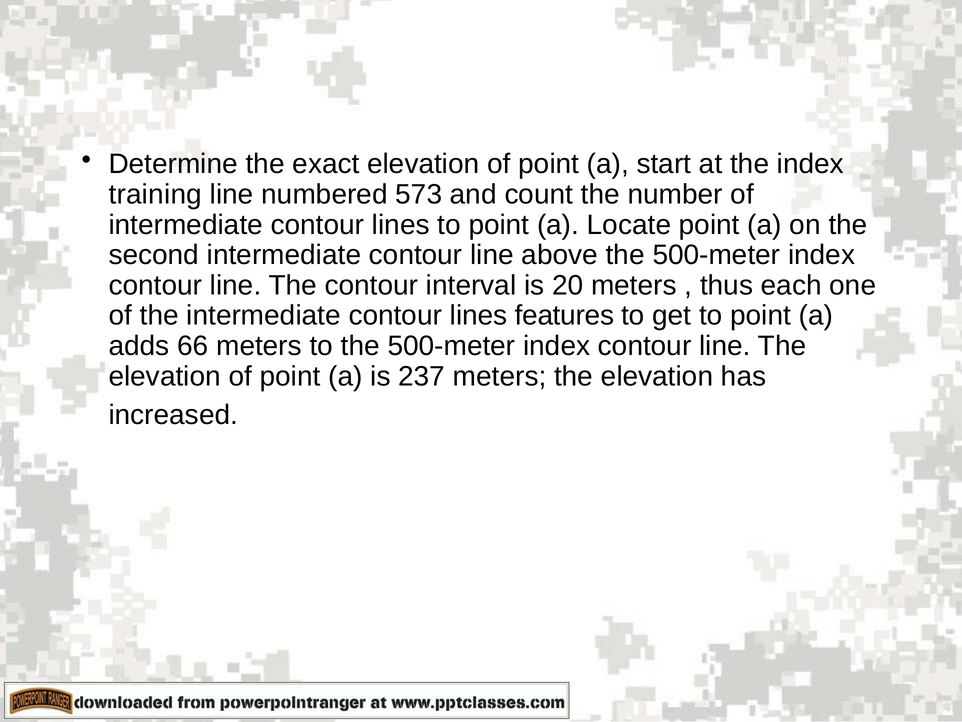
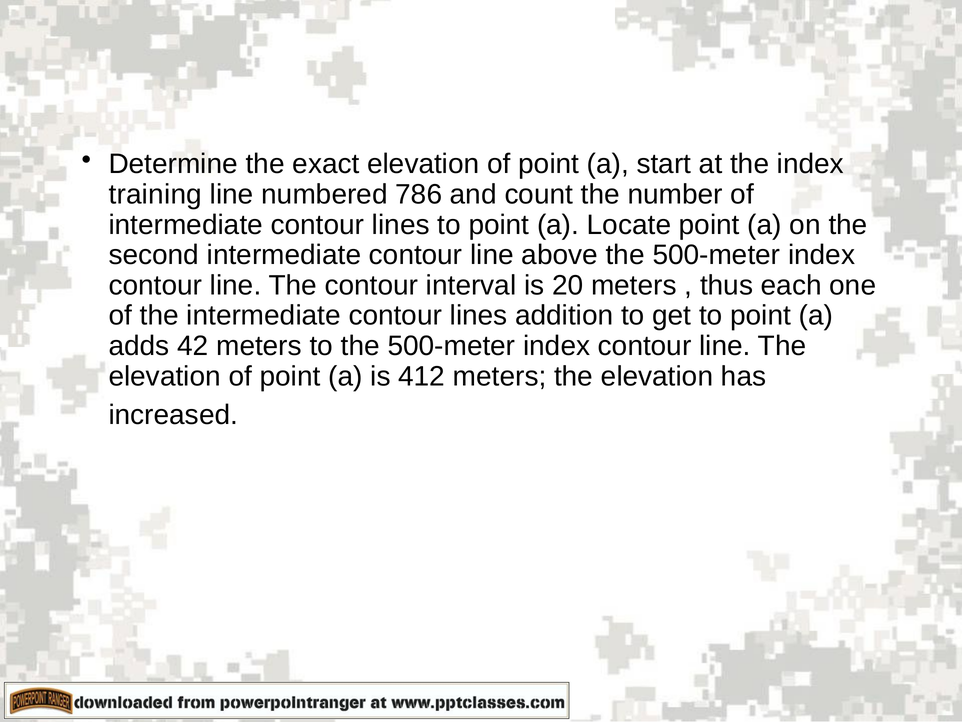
573: 573 -> 786 (419, 194)
features: features -> addition (564, 316)
66: 66 -> 42 (193, 346)
237: 237 -> 412 (422, 376)
